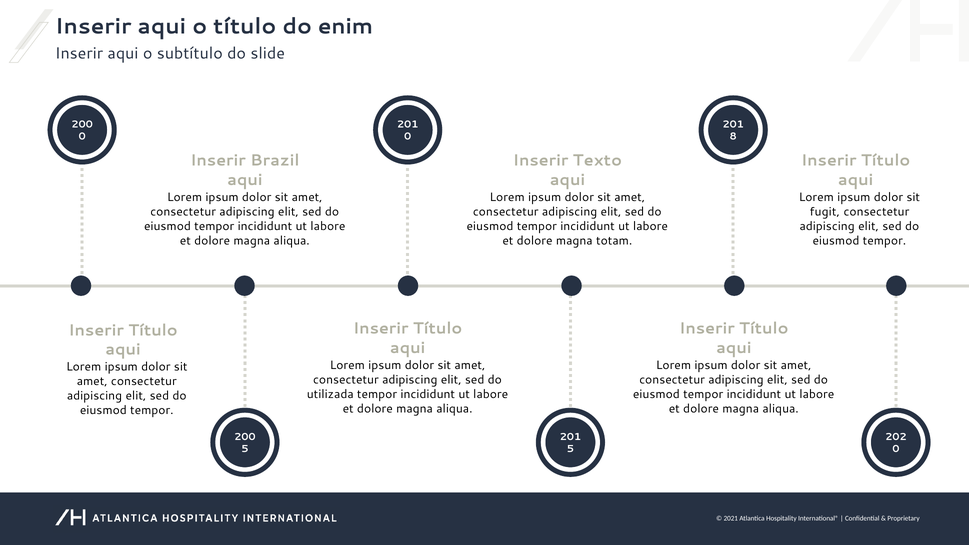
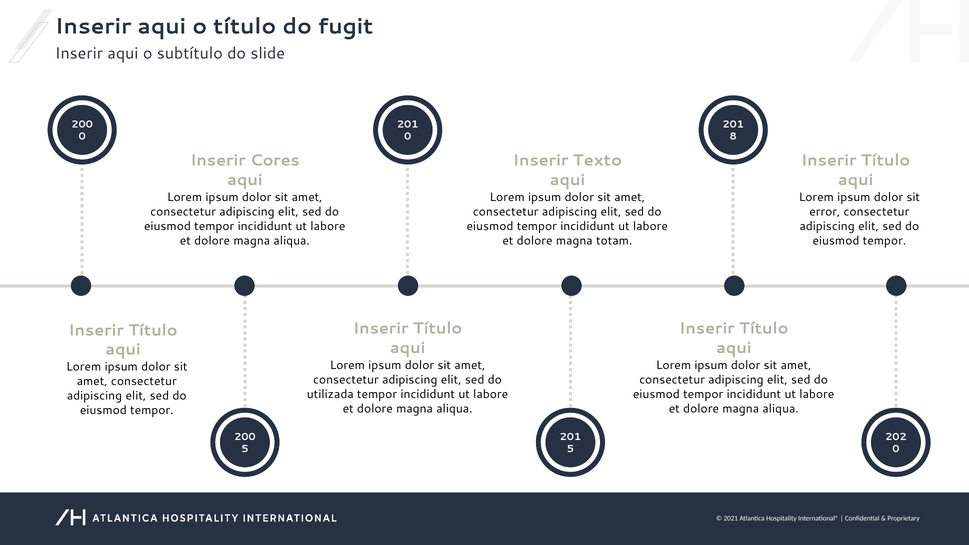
enim: enim -> fugit (345, 26)
Brazil: Brazil -> Cores (275, 160)
fugit: fugit -> error (825, 212)
